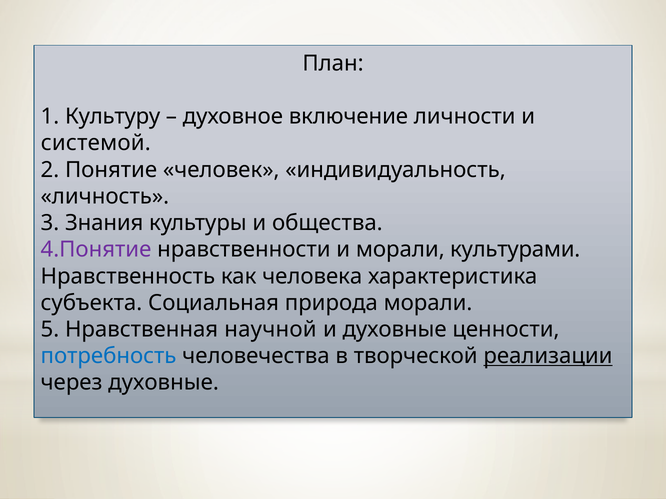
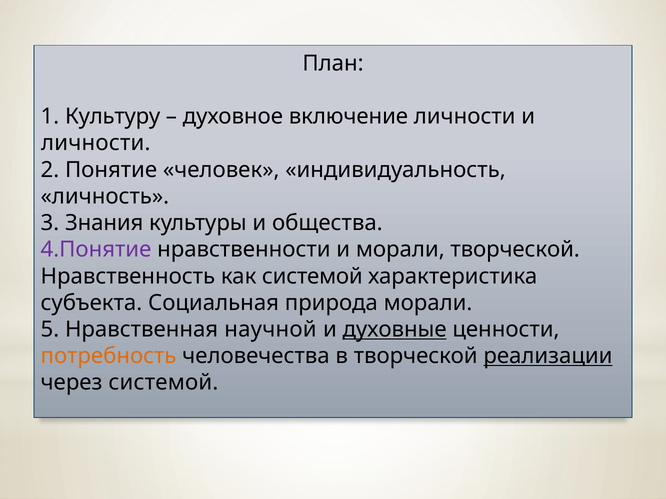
системой: системой -> личности (96, 143)
морали культурами: культурами -> творческой (515, 250)
как человека: человека -> системой (312, 276)
духовные underline: none -> present (395, 330)
потребность colour: blue -> orange (109, 356)
через духовные: духовные -> системой (163, 383)
